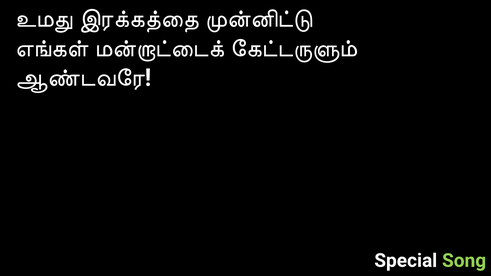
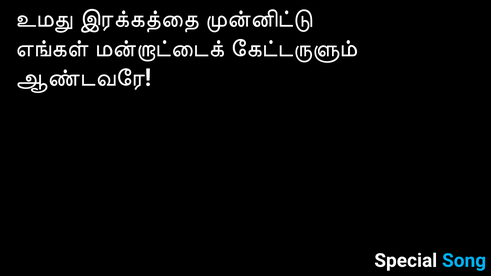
Song colour: light green -> light blue (464, 261)
